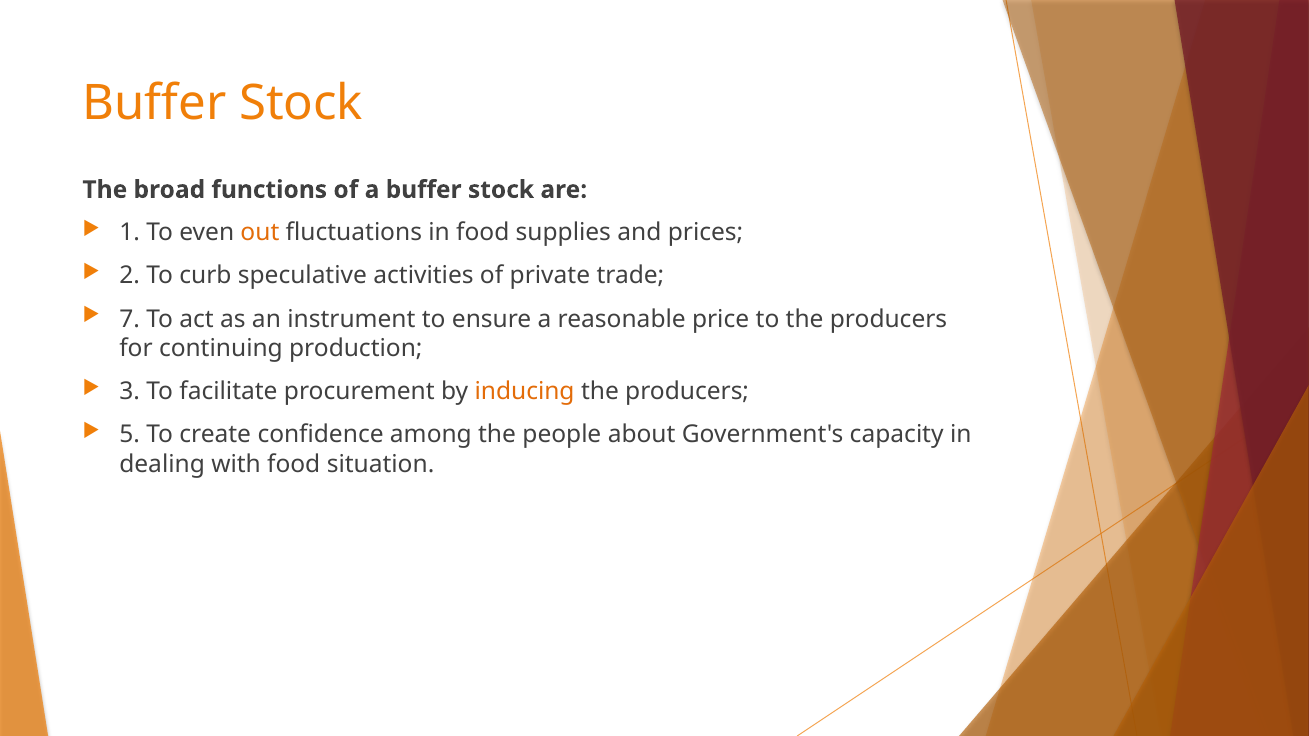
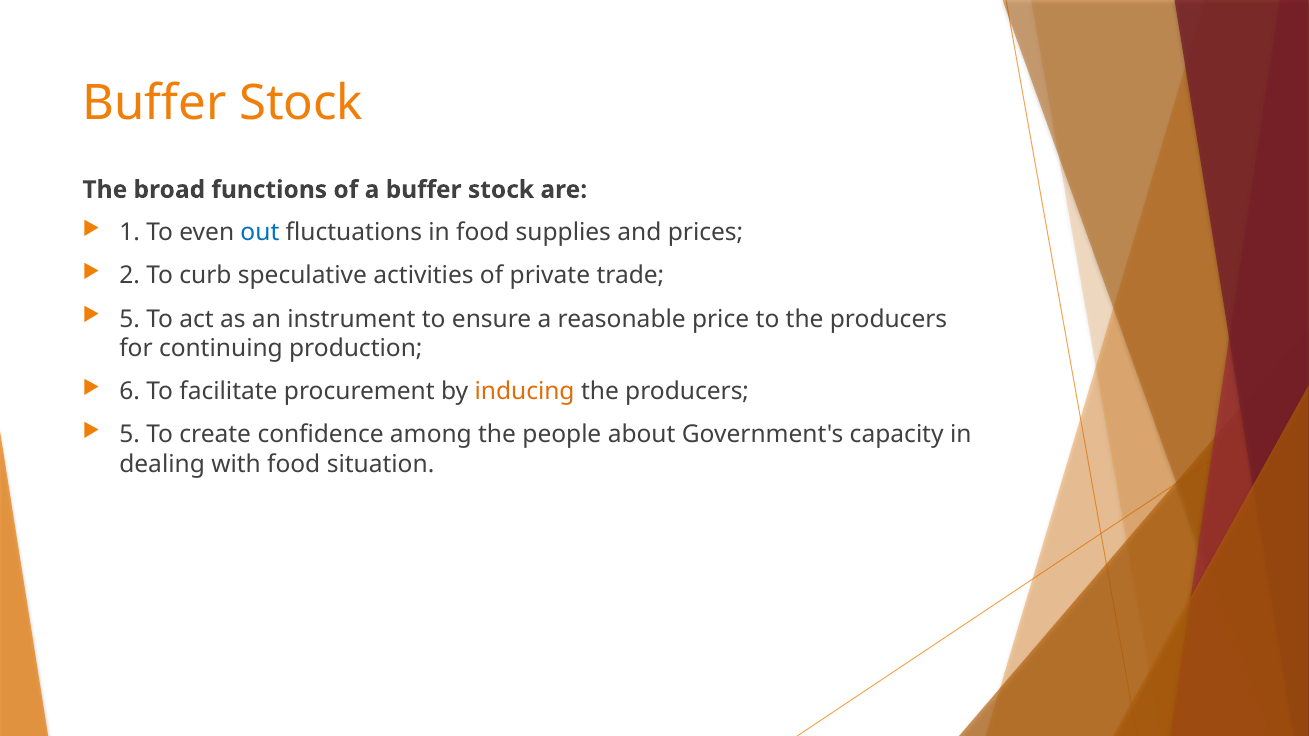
out colour: orange -> blue (260, 233)
7: 7 -> 5 (130, 319)
3: 3 -> 6 (130, 392)
